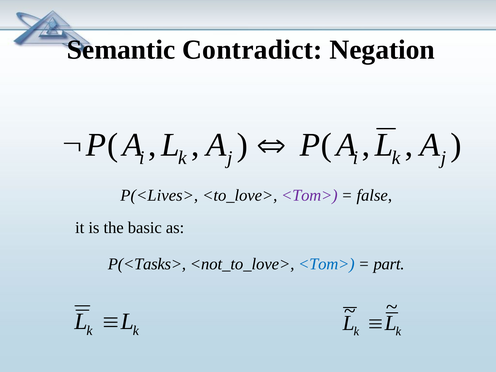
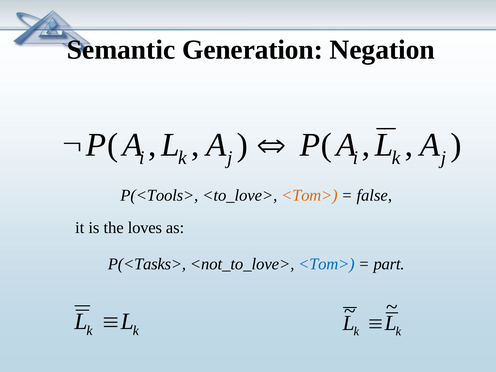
Contradict: Contradict -> Generation (253, 50)
P(<Lives>: P(<Lives> -> P(<Tools> (159, 195)
<Tom> colour: purple -> orange (309, 195)
basic: basic -> loves (145, 228)
